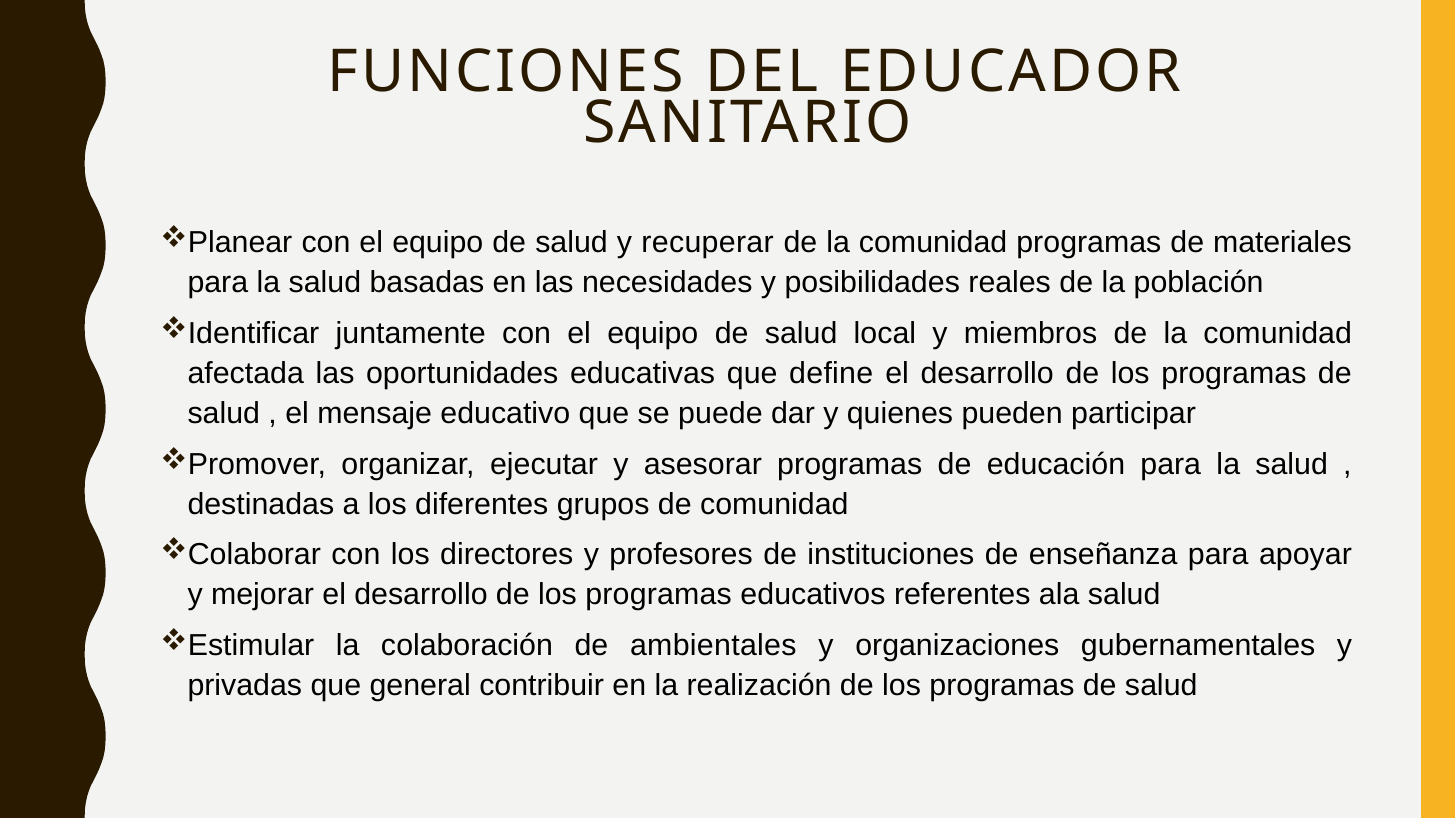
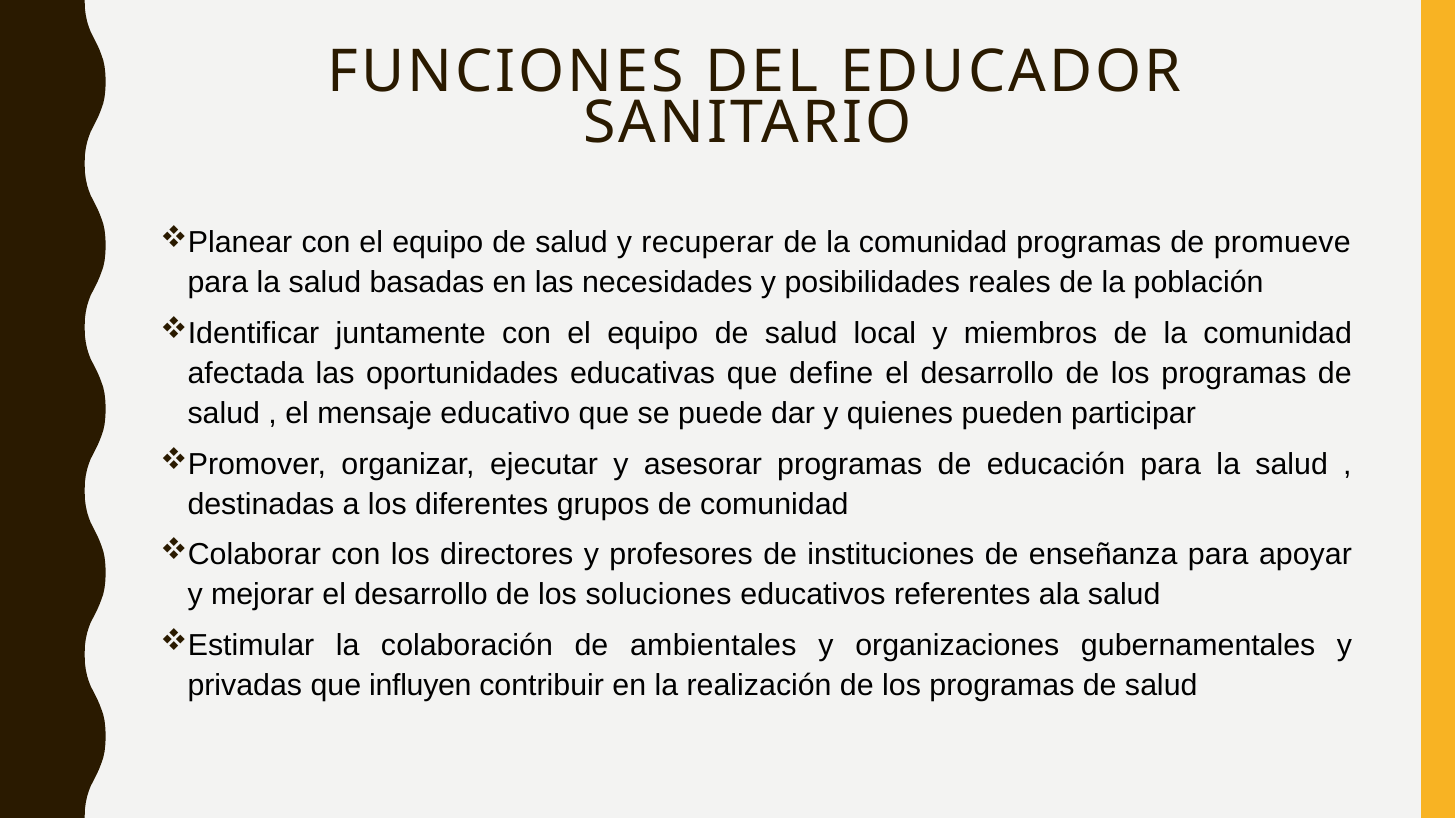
materiales: materiales -> promueve (1282, 243)
programas: programas -> soluciones (659, 595)
general: general -> influyen (420, 686)
